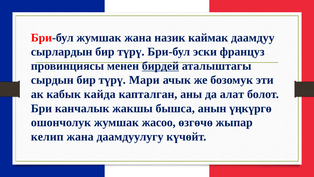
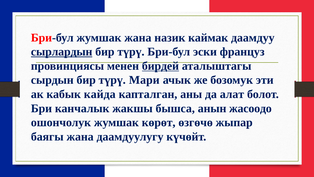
сырлардын underline: none -> present (62, 52)
үңкүргө: үңкүргө -> жасоодо (250, 108)
жасоо: жасоо -> көрөт (159, 122)
келип: келип -> баягы (47, 136)
